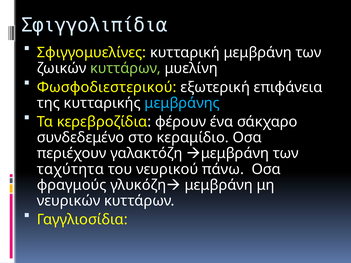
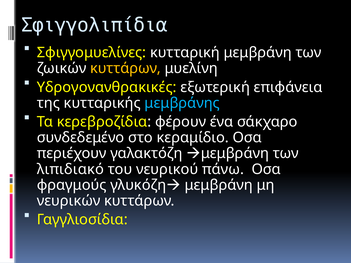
κυττάρων colour: light green -> yellow (126, 68)
Φωσφοδιεστερικού: Φωσφοδιεστερικού -> Υδρογονανθρακικές (107, 87)
ταχύτητα: ταχύτητα -> λιπιδιακό (70, 169)
